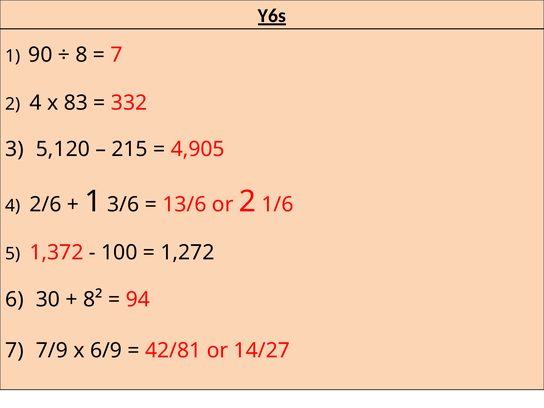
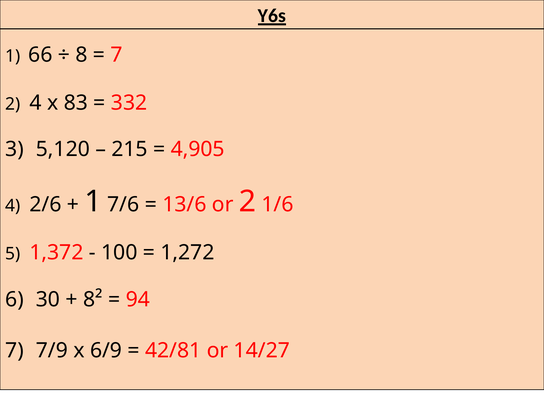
90: 90 -> 66 (40, 55)
3/6: 3/6 -> 7/6 (123, 204)
